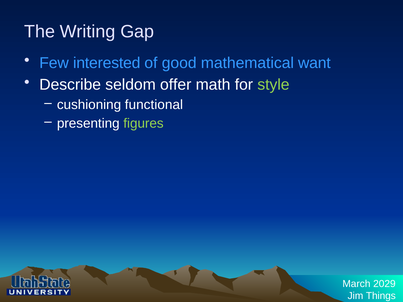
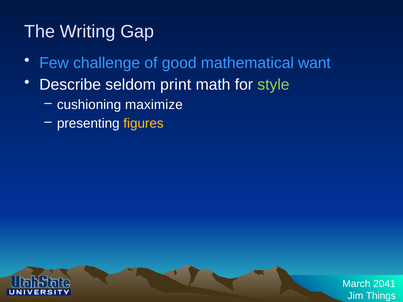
interested: interested -> challenge (107, 63)
offer: offer -> print (176, 85)
functional: functional -> maximize (154, 105)
figures colour: light green -> yellow (143, 124)
2029: 2029 -> 2041 (384, 284)
